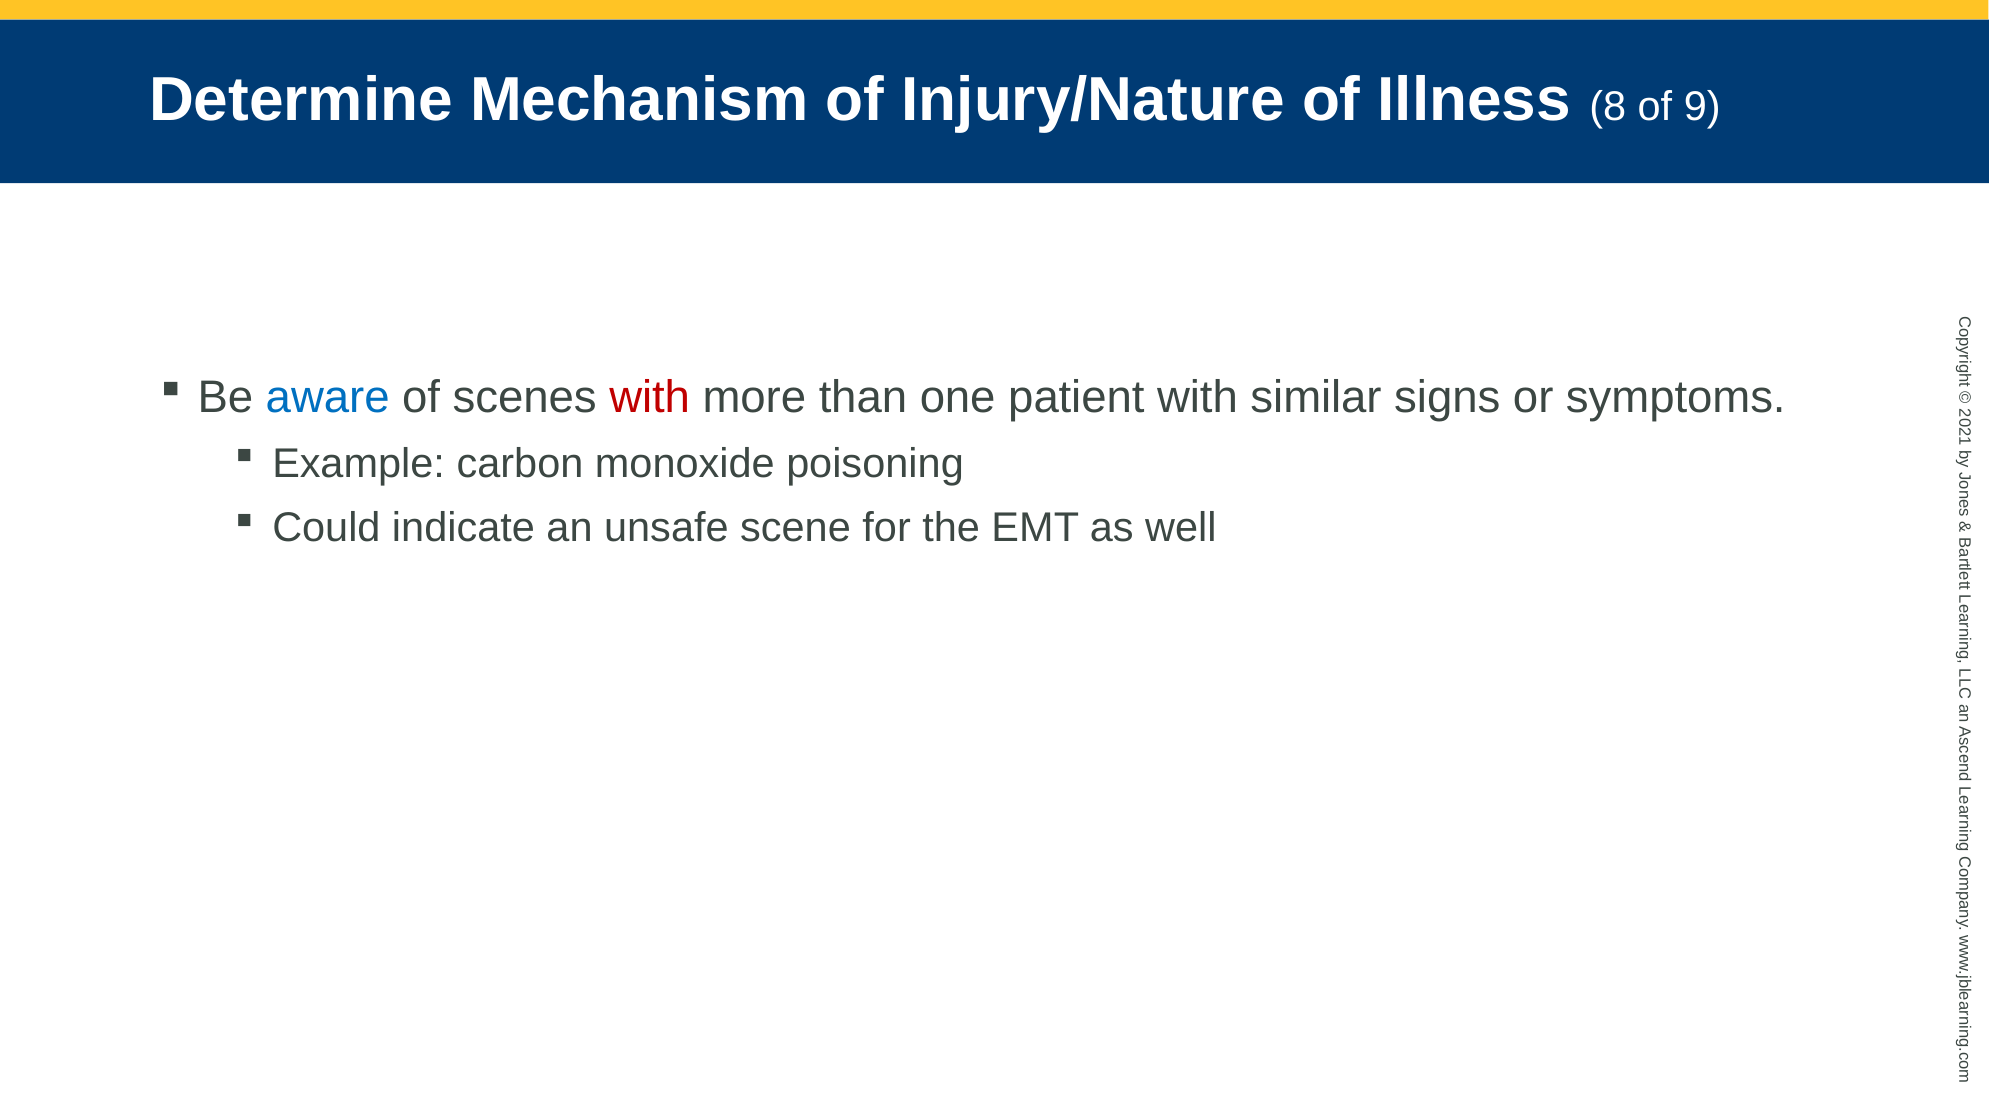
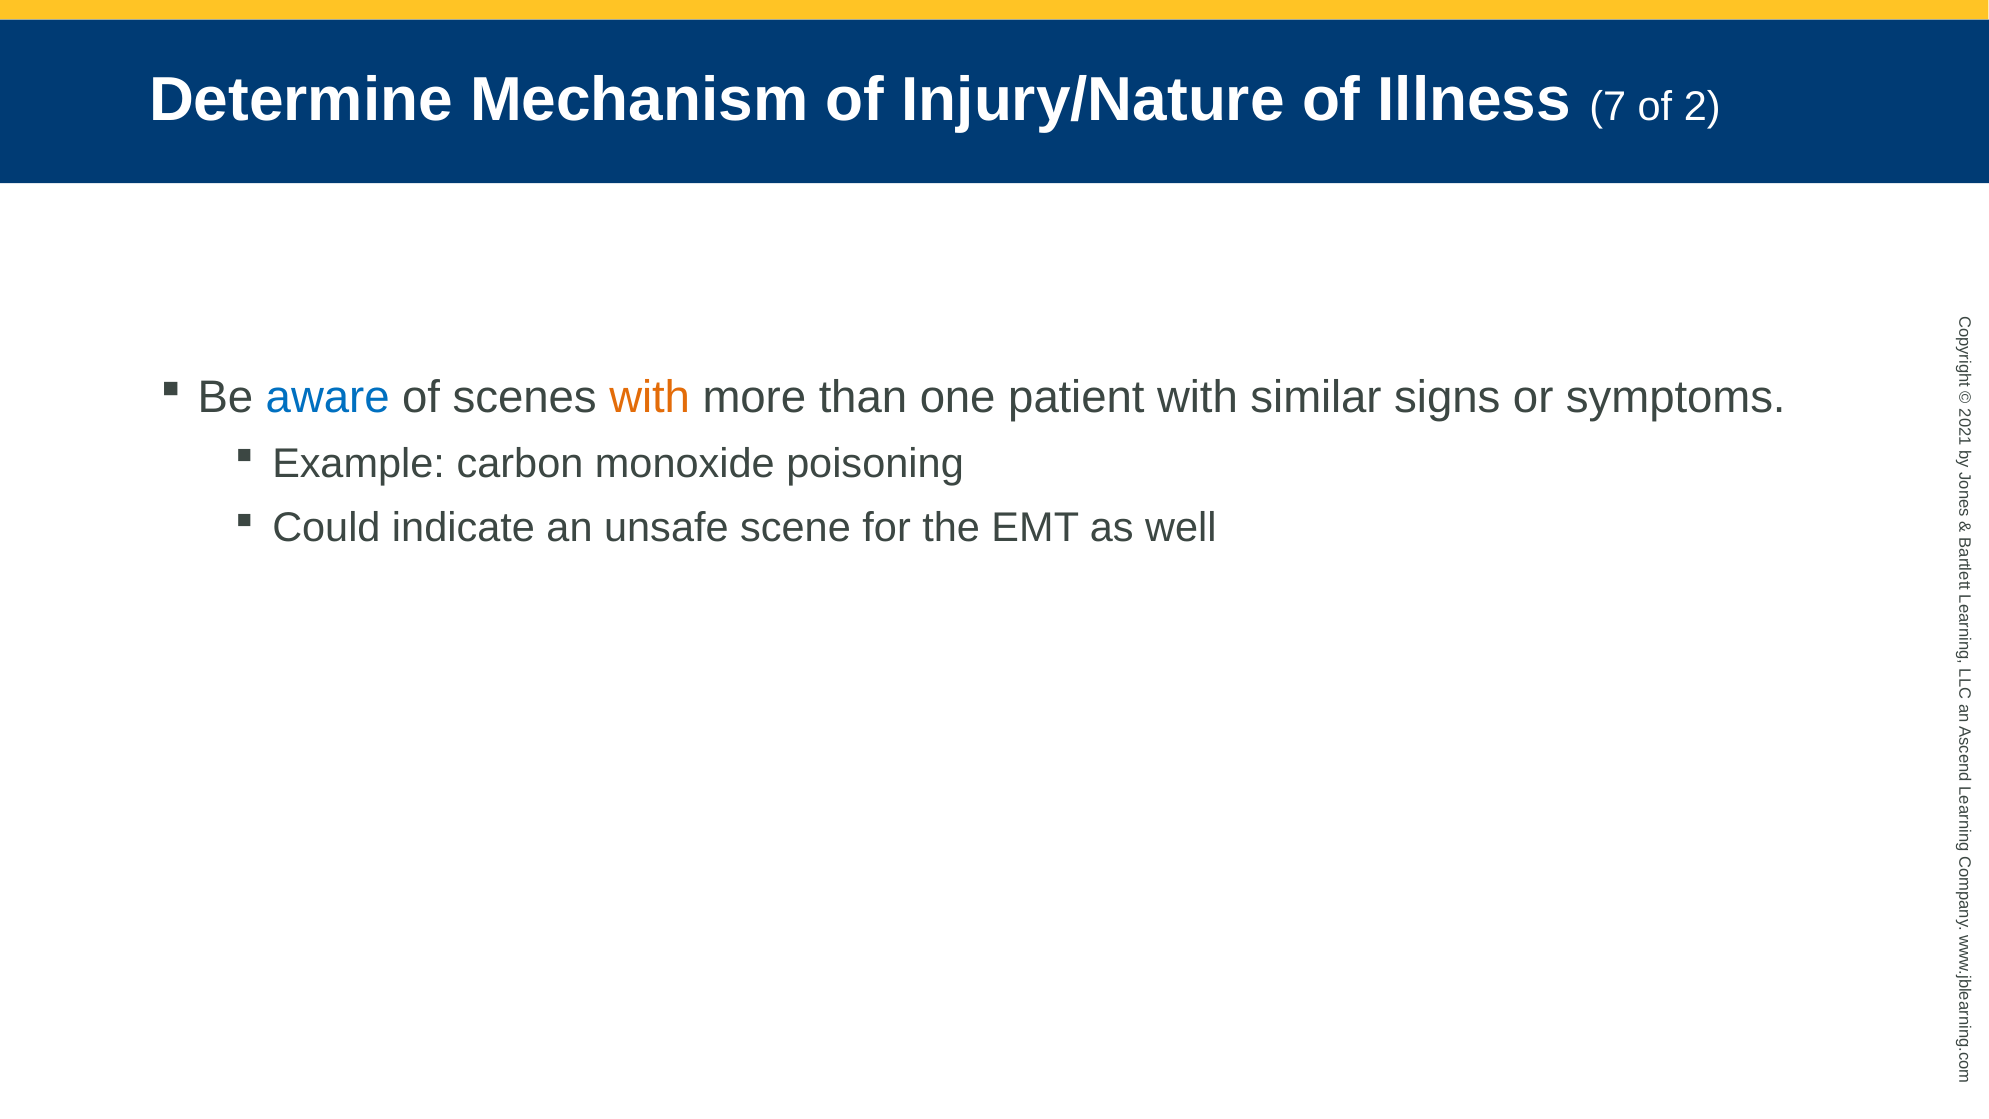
8: 8 -> 7 (1608, 107)
of 9: 9 -> 2 (1702, 107)
with colour: red -> orange (650, 397)
